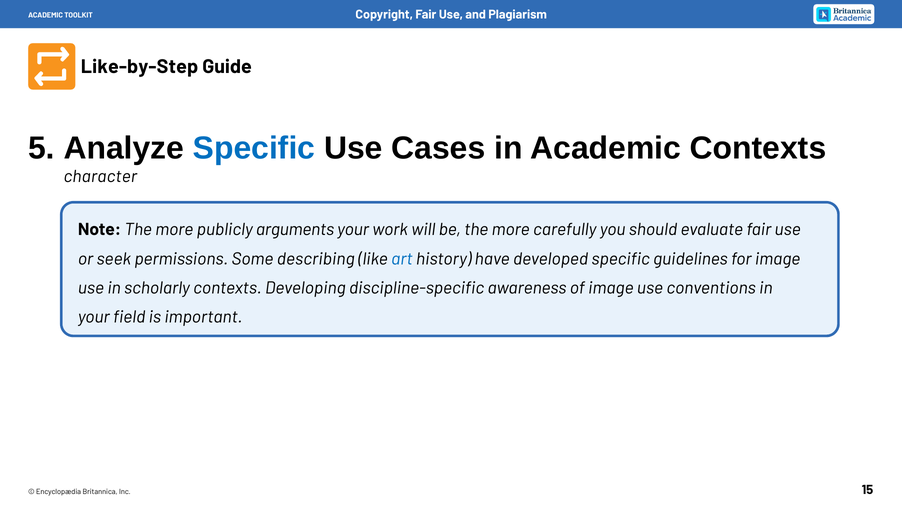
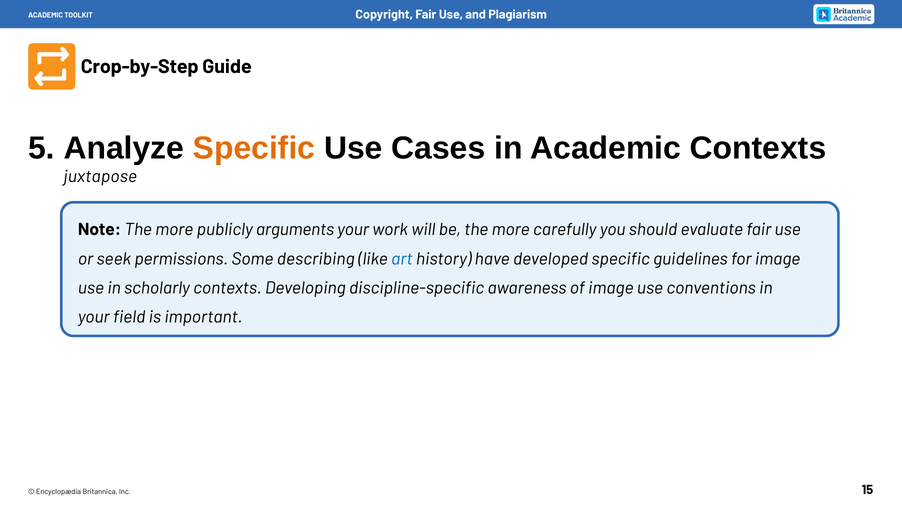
Like-by-Step: Like-by-Step -> Crop-by-Step (140, 67)
Specific colour: blue -> orange (254, 148)
character: character -> juxtapose (100, 177)
